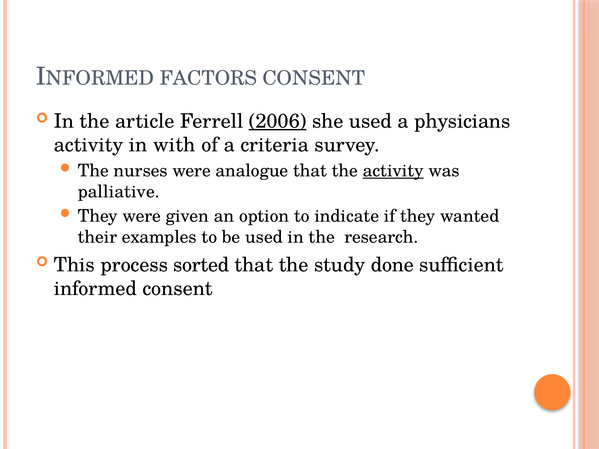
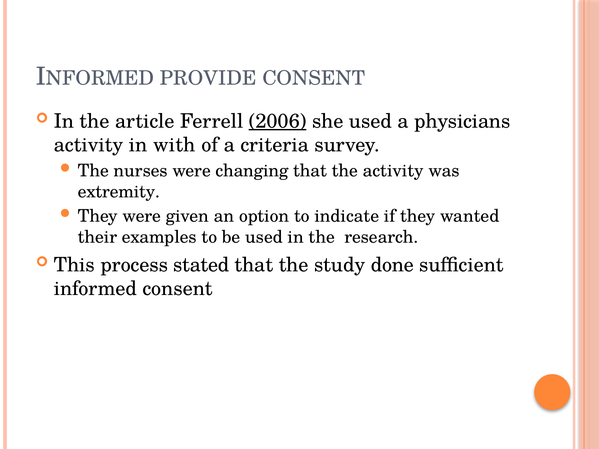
FACTORS: FACTORS -> PROVIDE (208, 78)
analogue: analogue -> changing (252, 171)
activity underline: present -> none (393, 171)
palliative: palliative -> extremity (119, 192)
sorted: sorted -> stated (201, 265)
